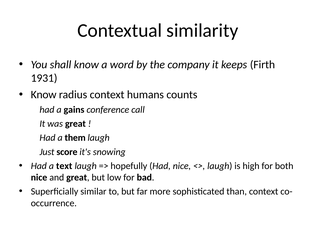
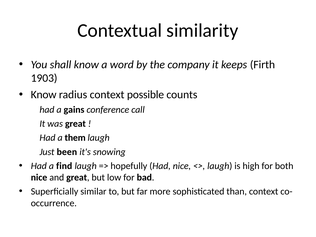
1931: 1931 -> 1903 (44, 78)
humans: humans -> possible (145, 95)
score: score -> been (67, 152)
text: text -> find (64, 166)
